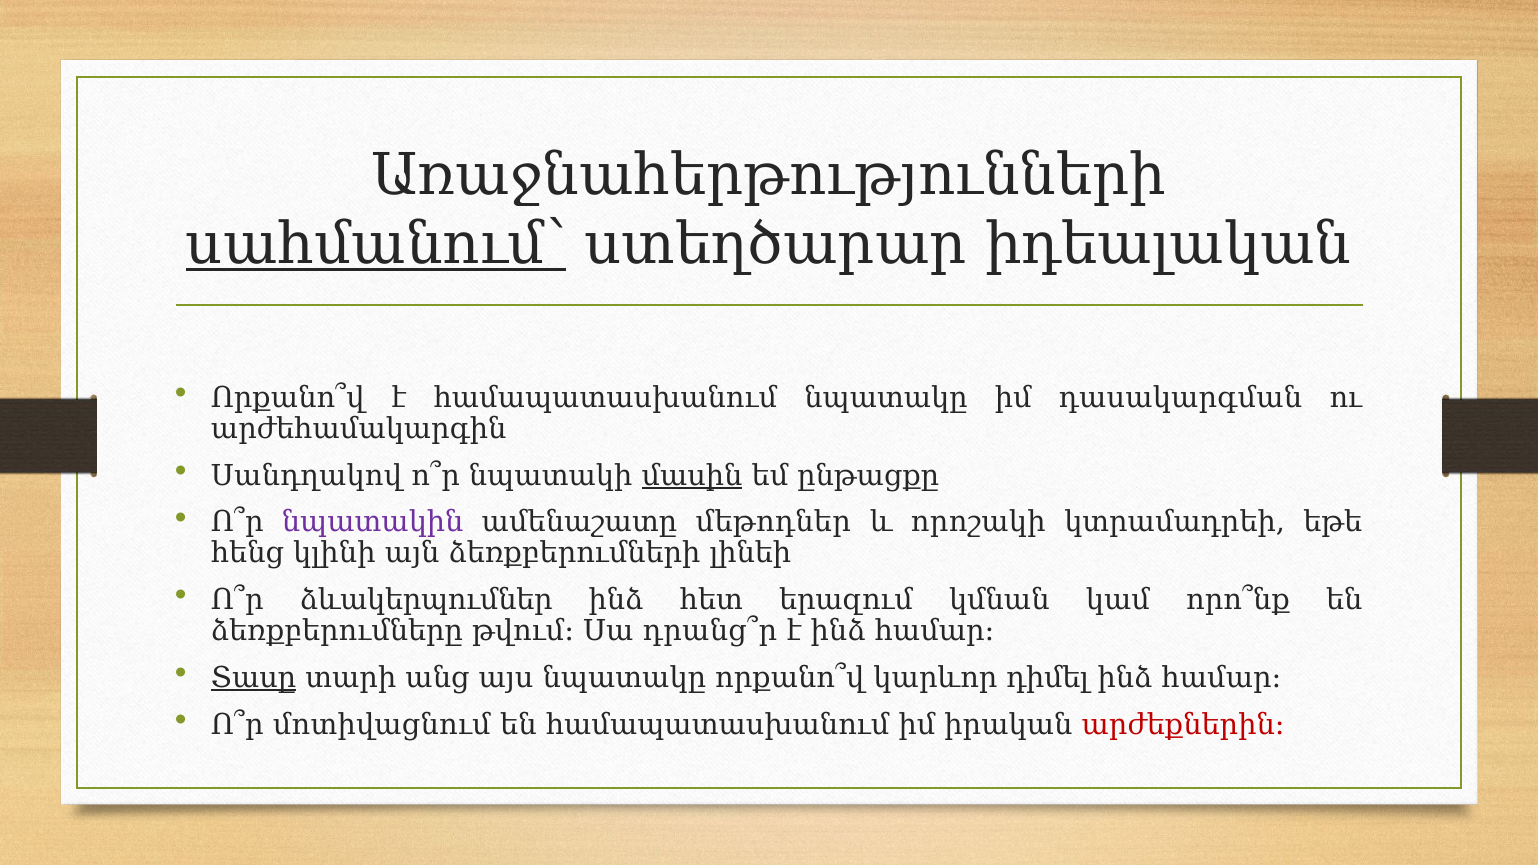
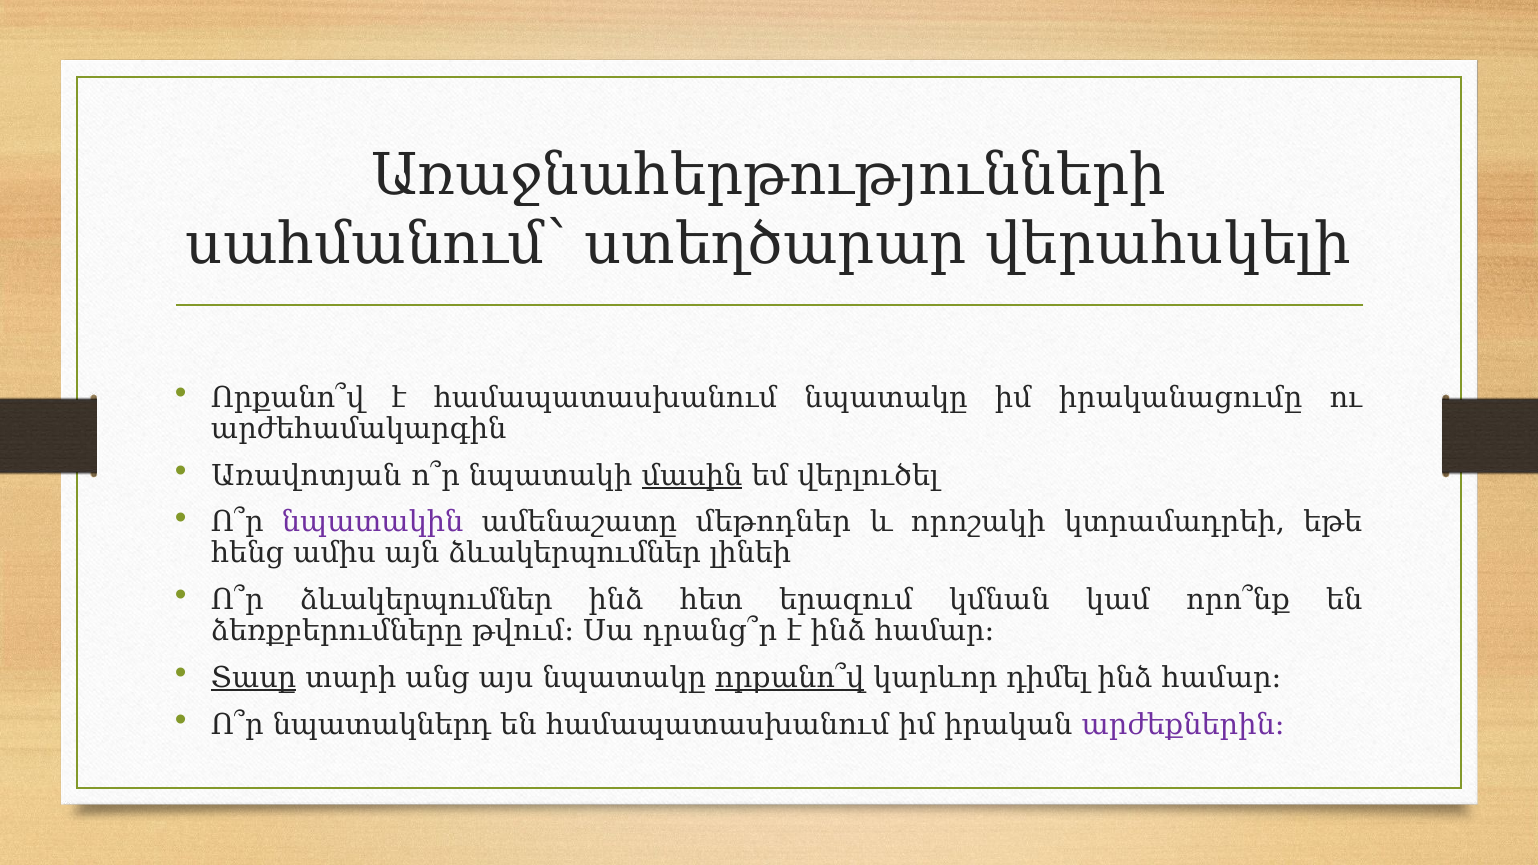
սահմանում՝ underline: present -> none (376, 245)
իդեալական: իդեալական -> վերահսկելի (1168, 245)
դասակարգման: դասակարգման -> իրականացումը (1181, 398)
Սանդղակով: Սանդղակով -> Առավոտյան (306, 476)
ընթացքը: ընթացքը -> վերլուծել (868, 476)
կլինի: կլինի -> ամիս (335, 553)
այն ձեռքբերումների: ձեռքբերումների -> ձևակերպումներ (575, 553)
որքանո՞վ underline: none -> present (790, 678)
մոտիվացնում: մոտիվացնում -> նպատակներդ (382, 725)
արժեքներին։ colour: red -> purple (1183, 725)
